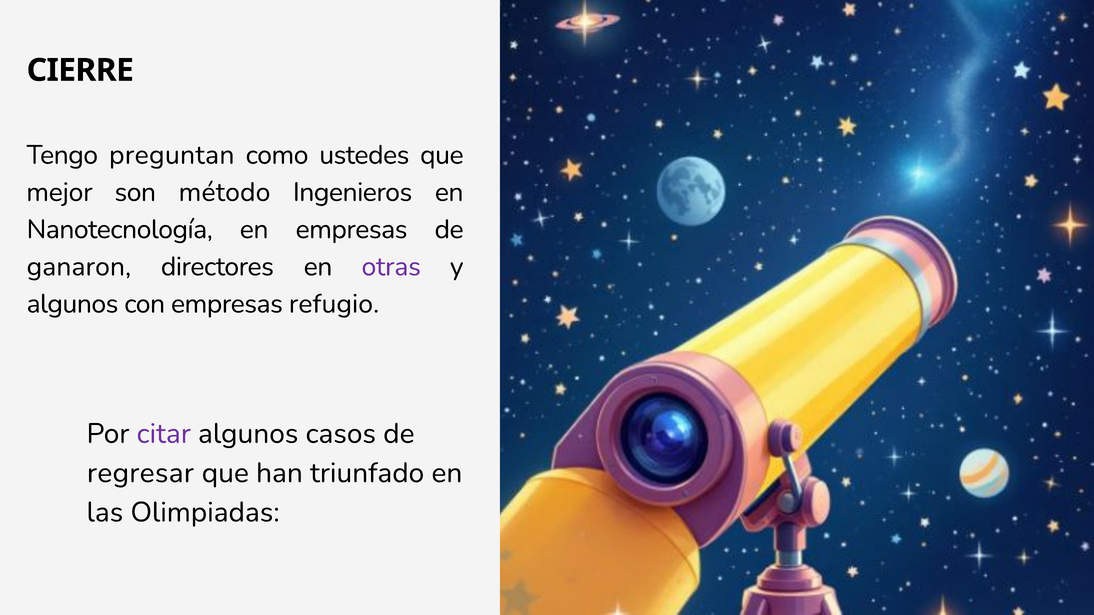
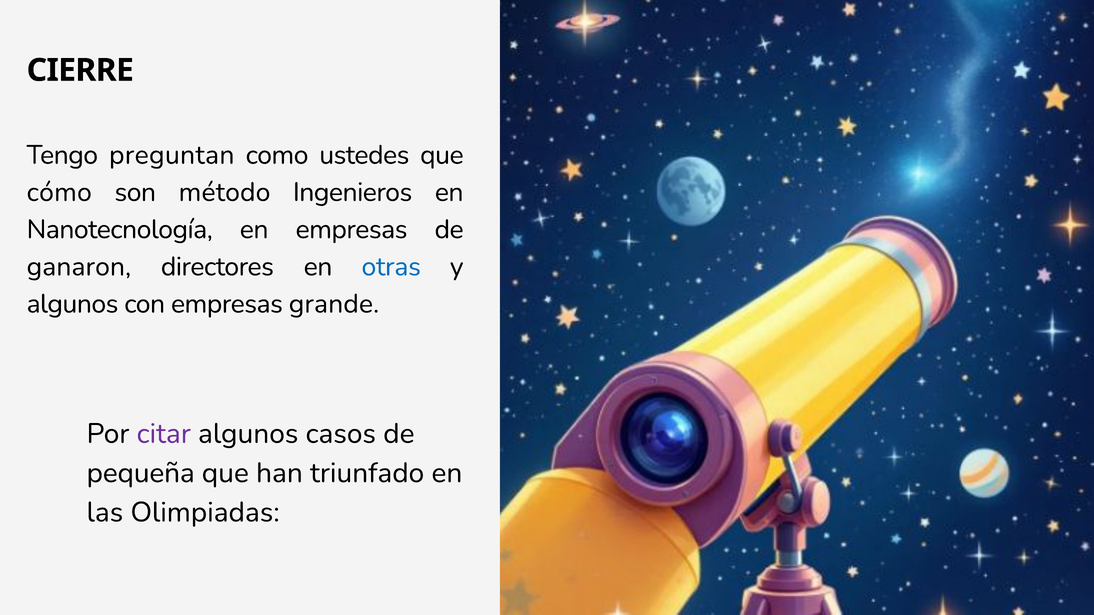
mejor: mejor -> cómo (59, 192)
otras colour: purple -> blue (391, 267)
refugio: refugio -> grande (334, 304)
regresar: regresar -> pequeña (141, 473)
